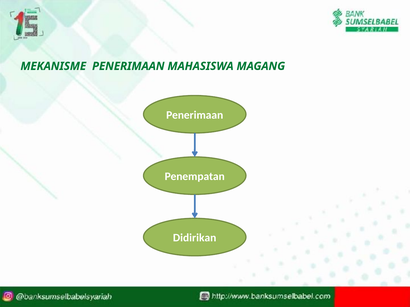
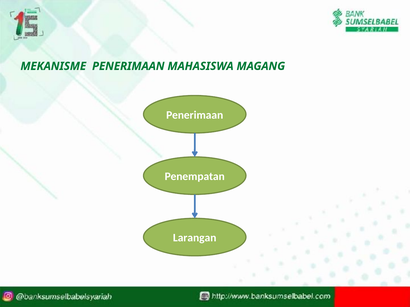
Didirikan: Didirikan -> Larangan (195, 238)
